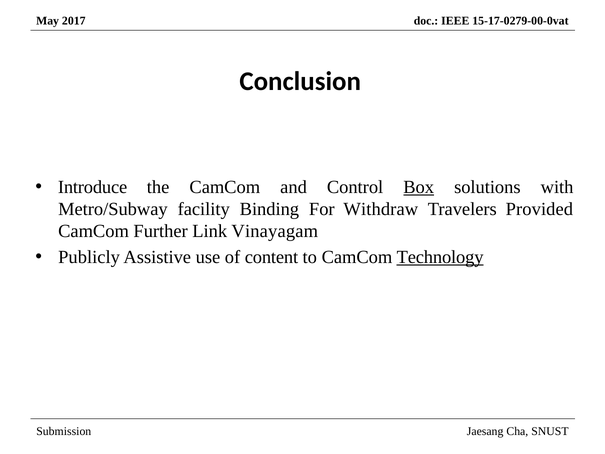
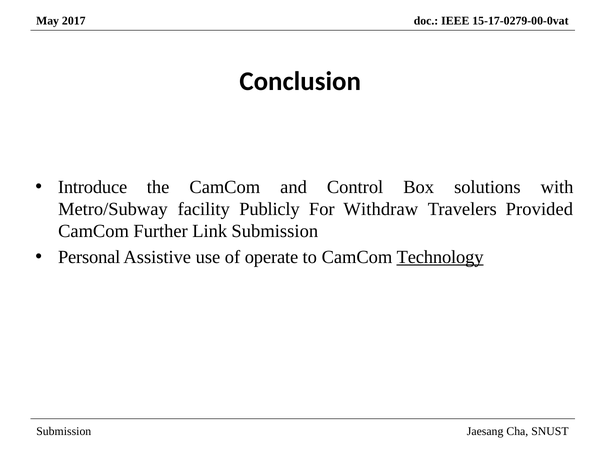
Box underline: present -> none (419, 187)
Binding: Binding -> Publicly (270, 209)
Link Vinayagam: Vinayagam -> Submission (275, 231)
Publicly: Publicly -> Personal (89, 257)
content: content -> operate (271, 257)
